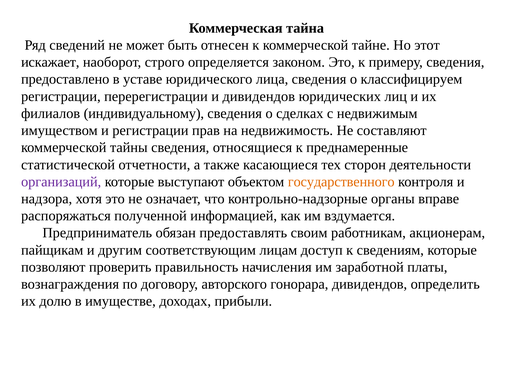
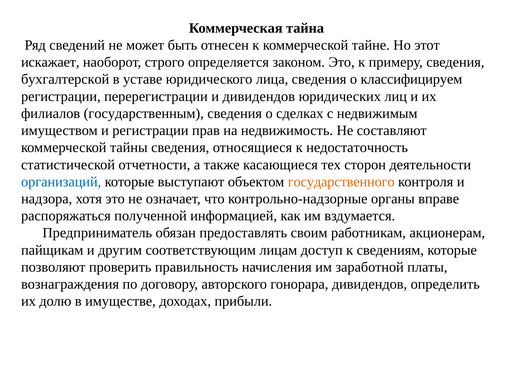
предоставлено: предоставлено -> бухгалтерской (65, 79)
индивидуальному: индивидуальному -> государственным (144, 114)
преднамеренные: преднамеренные -> недостаточность (357, 148)
организаций colour: purple -> blue (61, 182)
